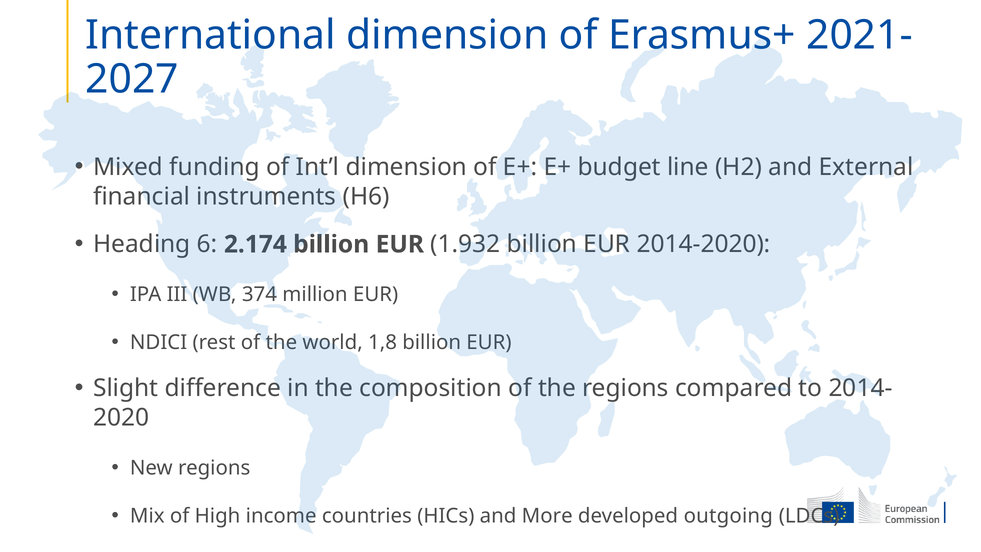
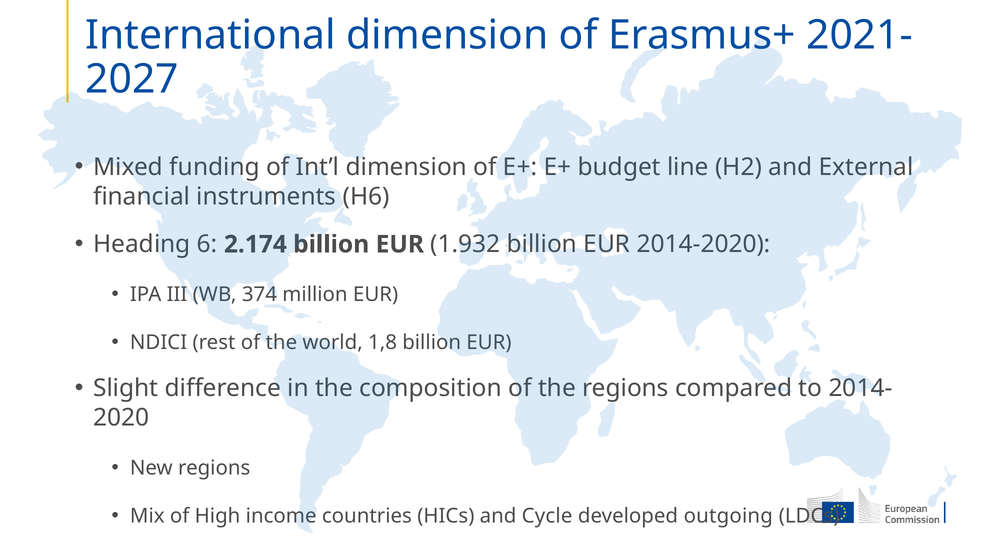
More: More -> Cycle (547, 516)
